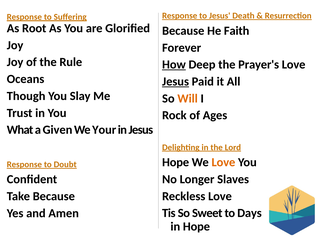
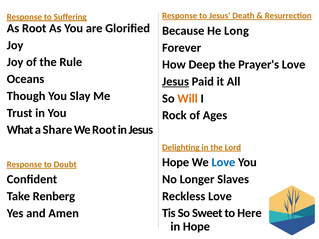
Faith: Faith -> Long (236, 31)
How underline: present -> none (174, 65)
Given: Given -> Share (57, 130)
We Your: Your -> Root (104, 130)
Love colour: orange -> blue (223, 163)
Take Because: Because -> Renberg (54, 196)
Days: Days -> Here (249, 213)
